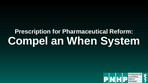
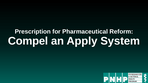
When: When -> Apply (82, 41)
